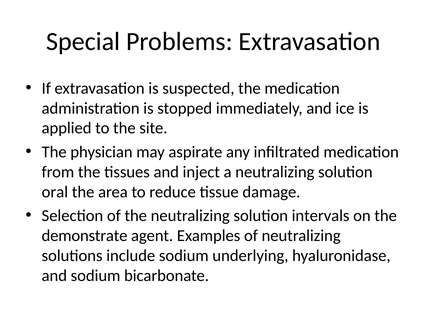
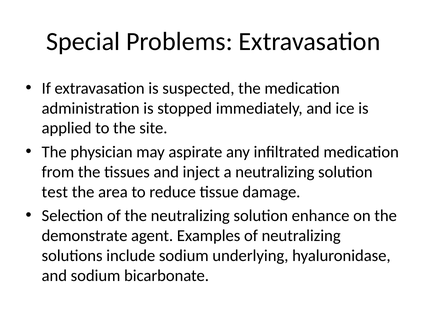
oral: oral -> test (55, 191)
intervals: intervals -> enhance (321, 215)
